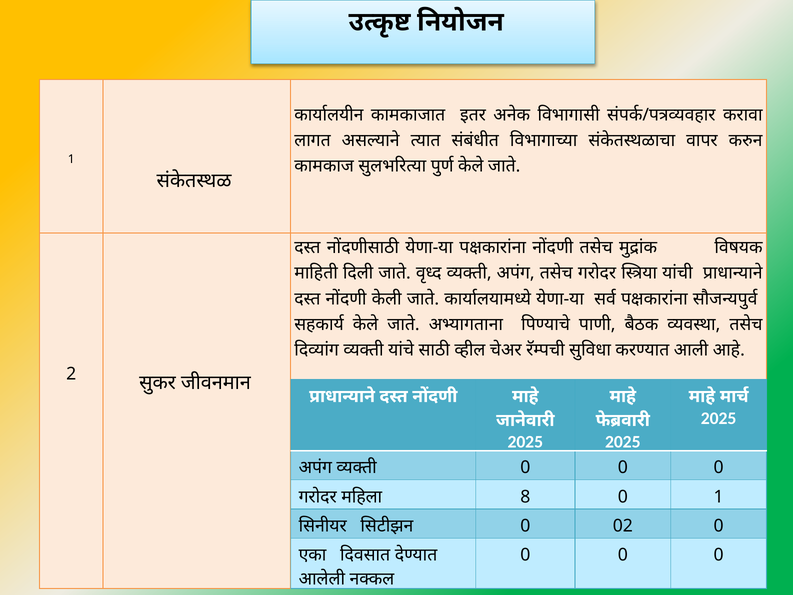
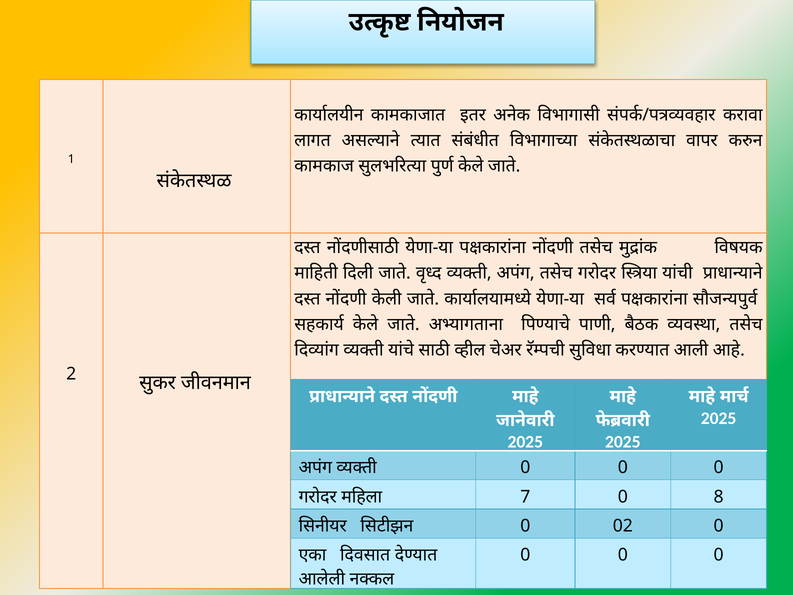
8: 8 -> 7 (525, 497)
0 1: 1 -> 8 (719, 497)
